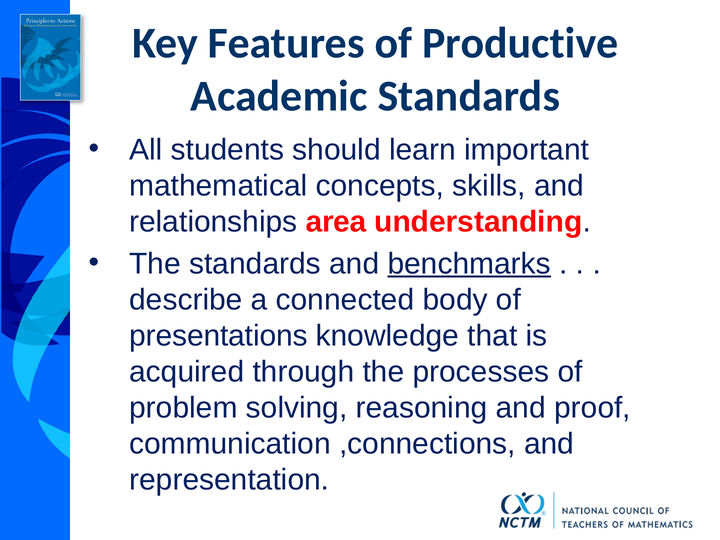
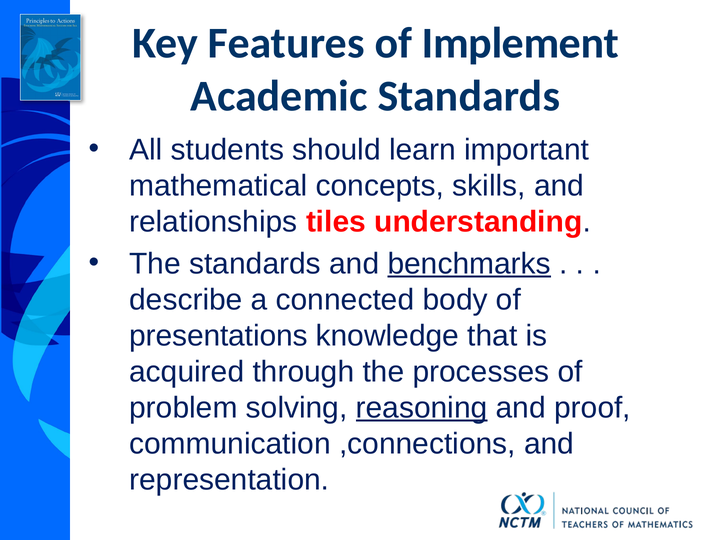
Productive: Productive -> Implement (520, 43)
area: area -> tiles (336, 222)
reasoning underline: none -> present (422, 408)
